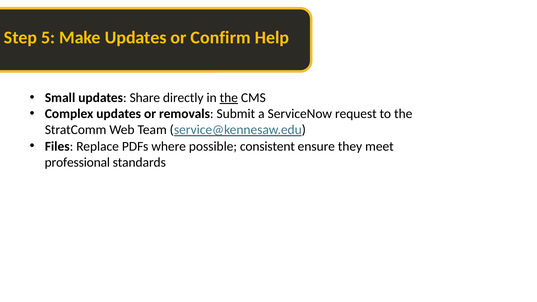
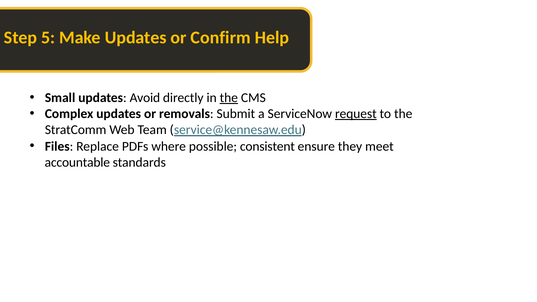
Share: Share -> Avoid (145, 98)
request underline: none -> present (356, 114)
professional: professional -> accountable (77, 162)
